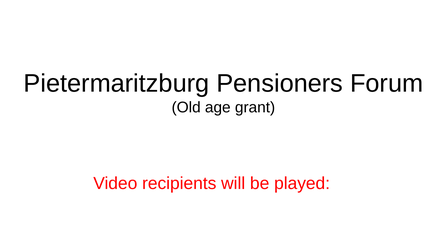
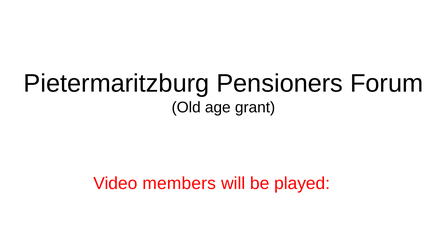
recipients: recipients -> members (179, 183)
